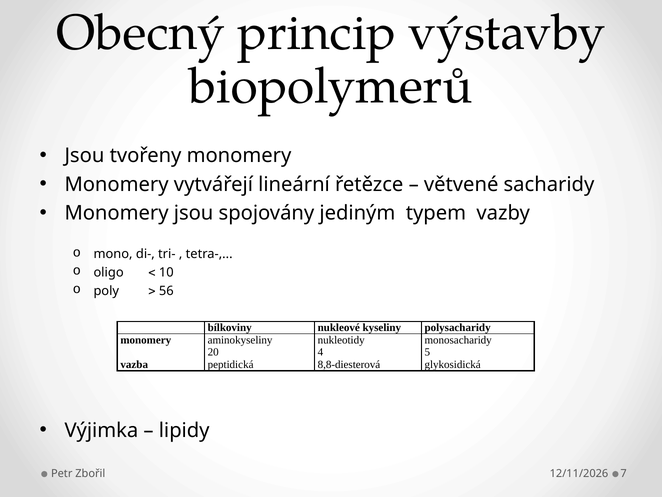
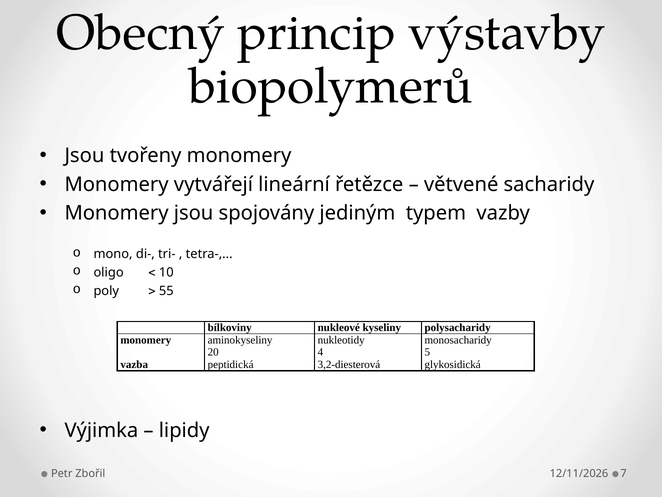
56: 56 -> 55 (166, 290)
8,8-diesterová: 8,8-diesterová -> 3,2-diesterová (349, 364)
